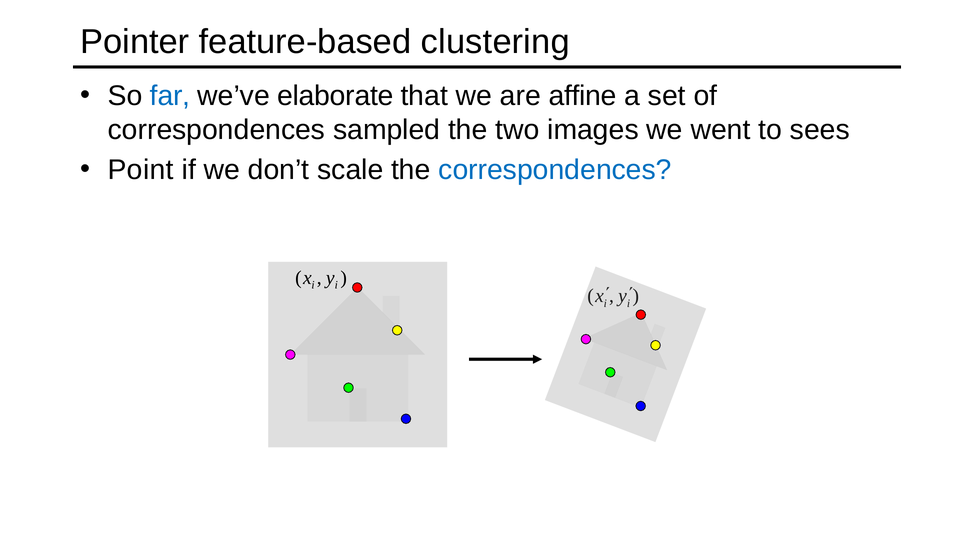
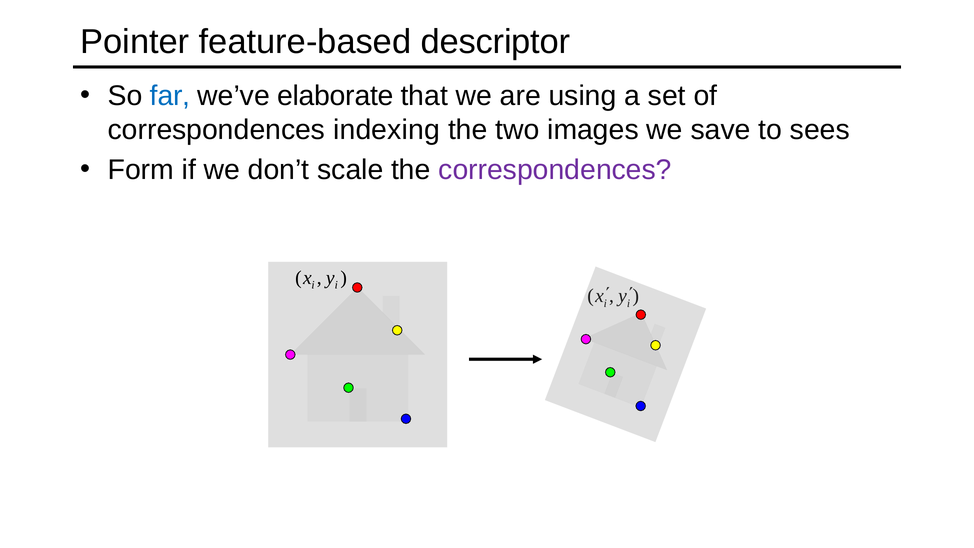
clustering: clustering -> descriptor (496, 42)
affine: affine -> using (583, 96)
sampled: sampled -> indexing (387, 130)
went: went -> save (721, 130)
Point: Point -> Form (141, 170)
correspondences colour: blue -> purple (555, 170)
